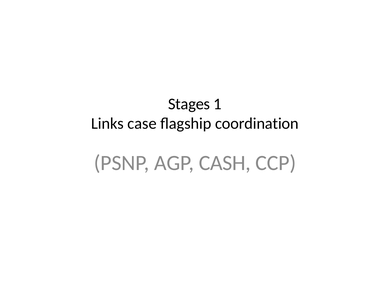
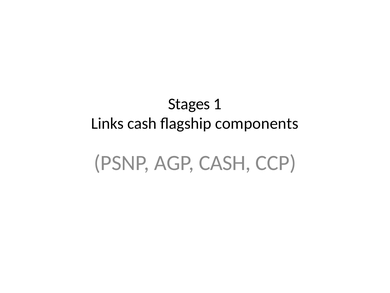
Links case: case -> cash (142, 123)
coordination: coordination -> components (257, 123)
